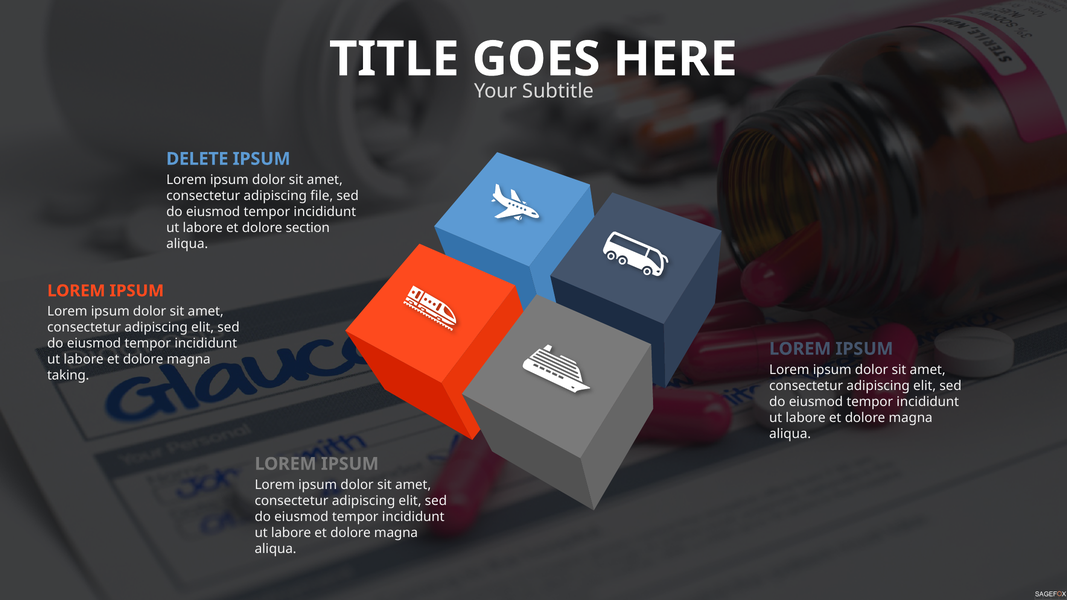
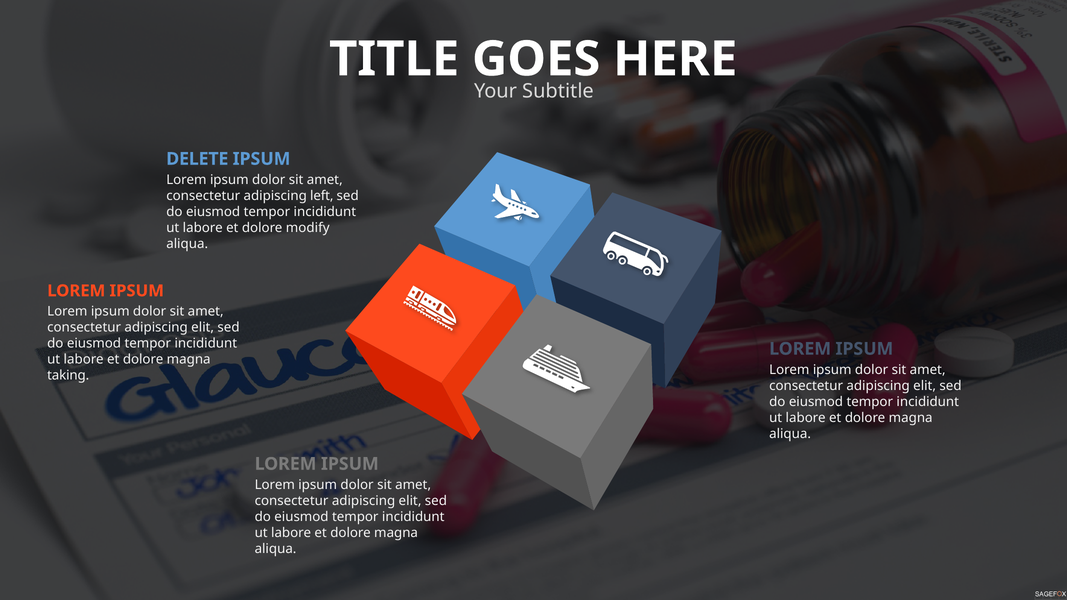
file: file -> left (322, 196)
section: section -> modify (308, 228)
